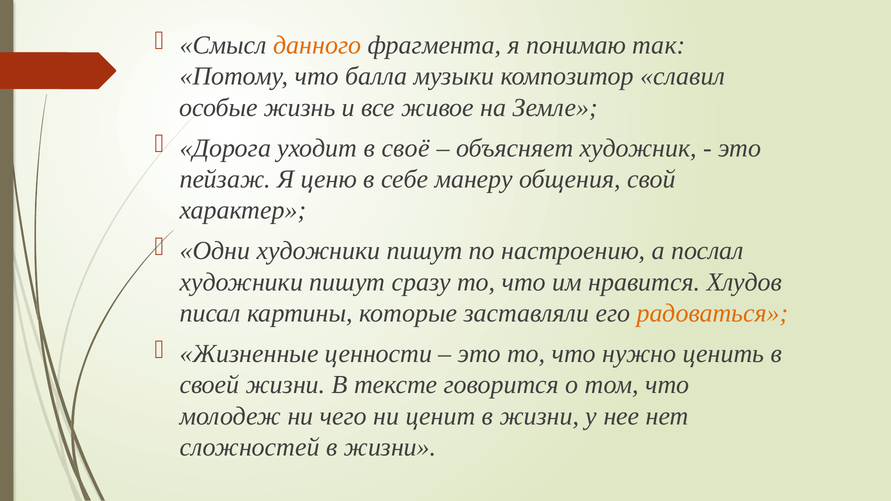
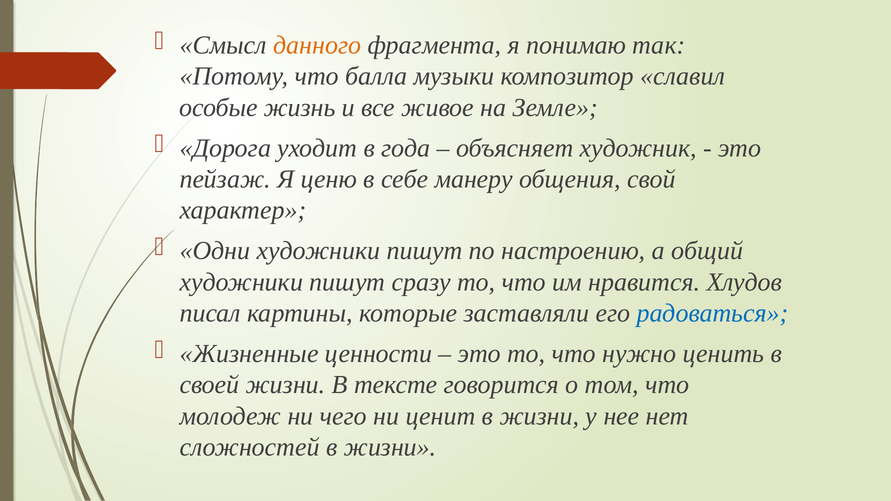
своё: своё -> года (406, 148)
послал: послал -> общий (707, 251)
радоваться colour: orange -> blue (712, 313)
